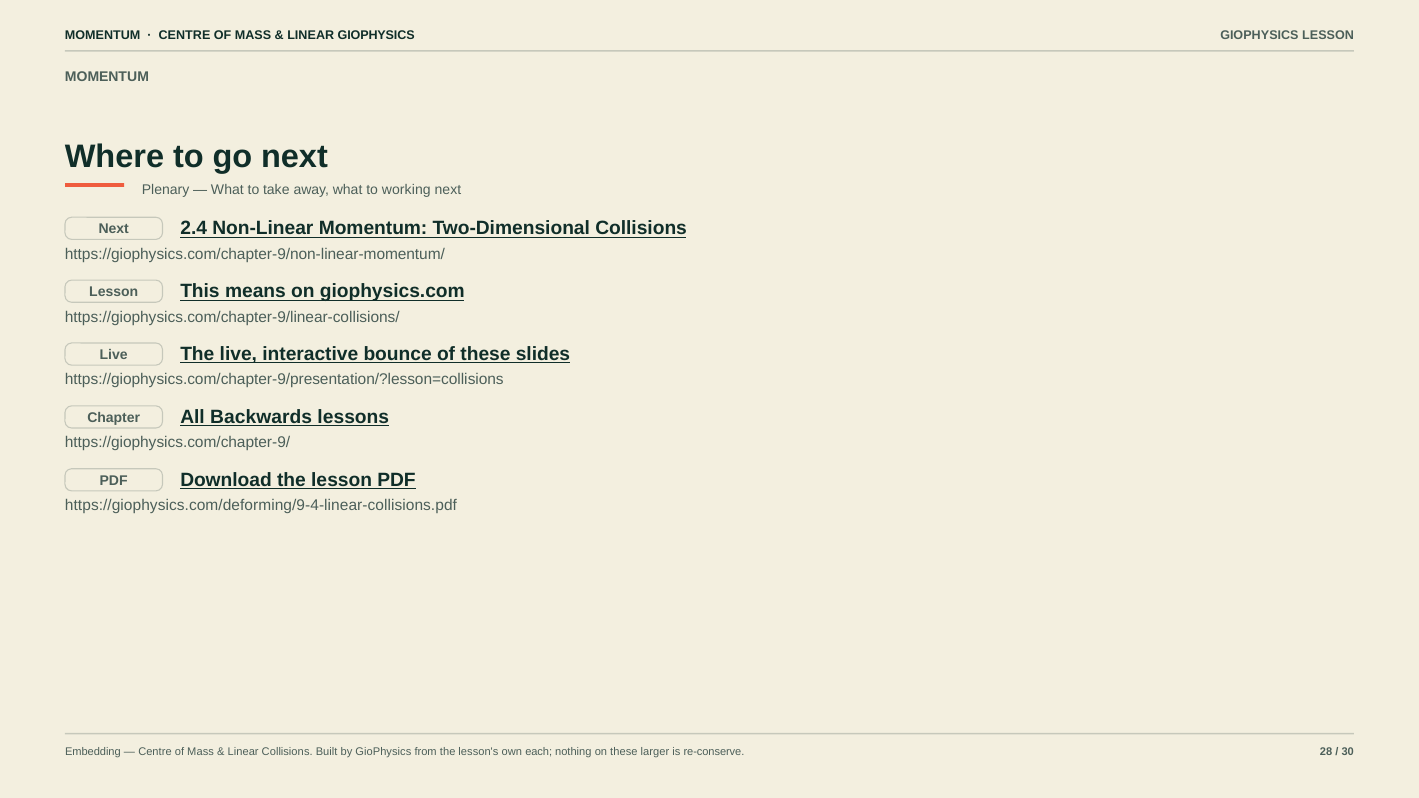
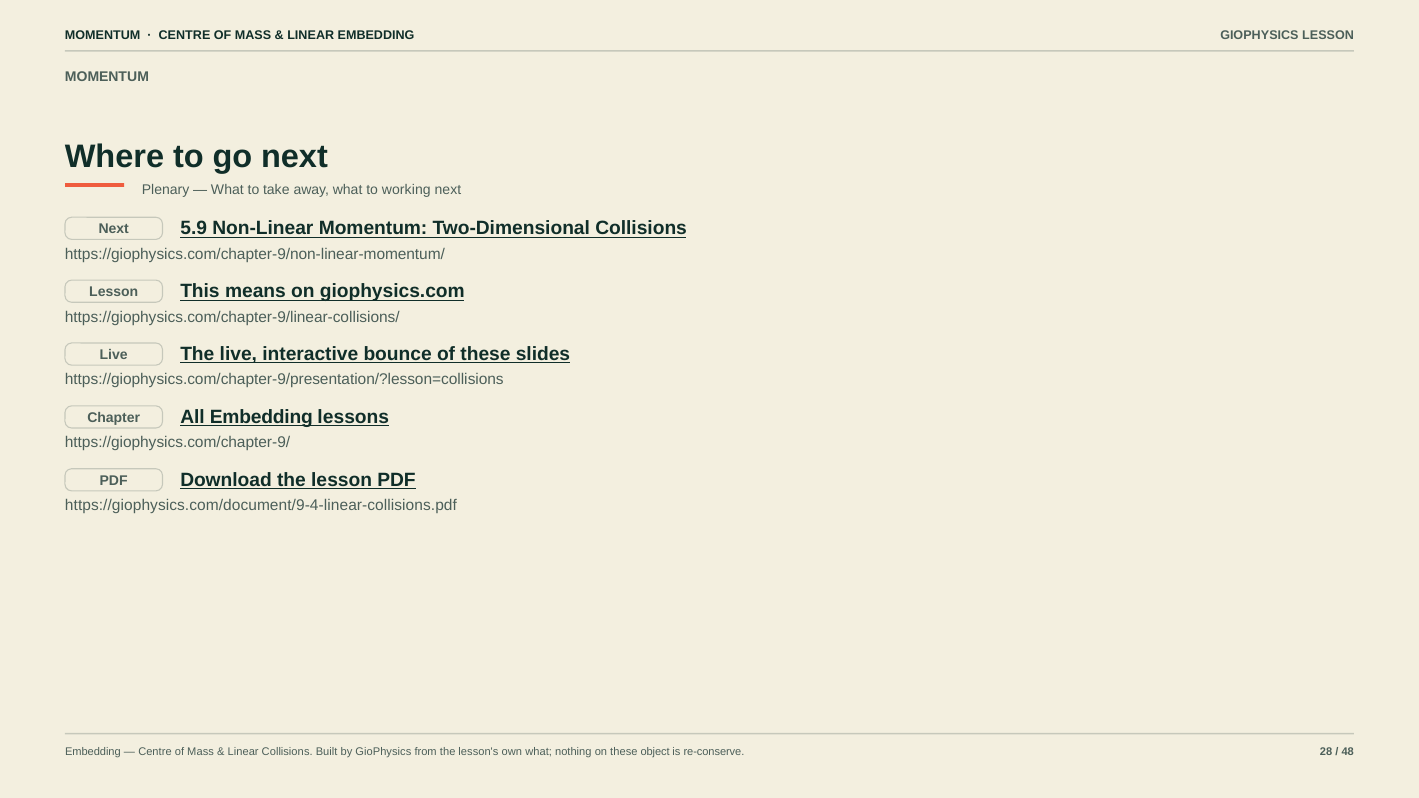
LINEAR GIOPHYSICS: GIOPHYSICS -> EMBEDDING (376, 35)
2.4: 2.4 -> 5.9 (194, 229)
All Backwards: Backwards -> Embedding (261, 417)
https://giophysics.com/deforming/9-4-linear-collisions.pdf: https://giophysics.com/deforming/9-4-linear-collisions.pdf -> https://giophysics.com/document/9-4-linear-collisions.pdf (261, 506)
own each: each -> what (539, 752)
larger: larger -> object (655, 752)
30: 30 -> 48 (1348, 752)
